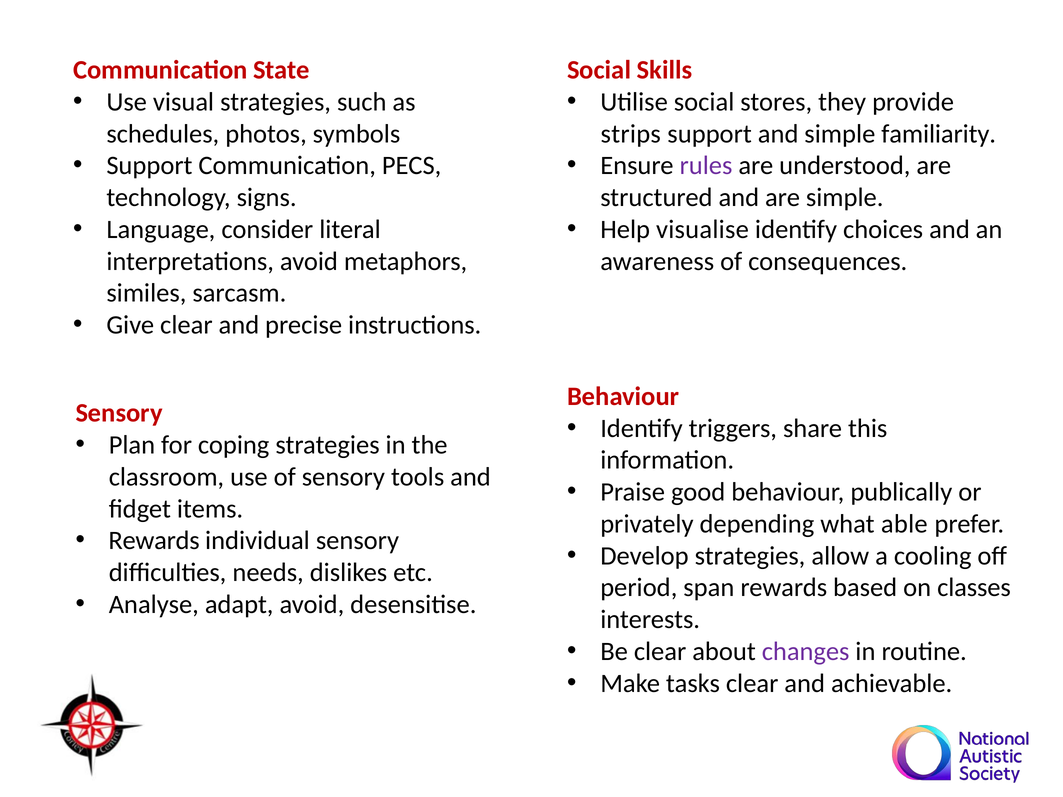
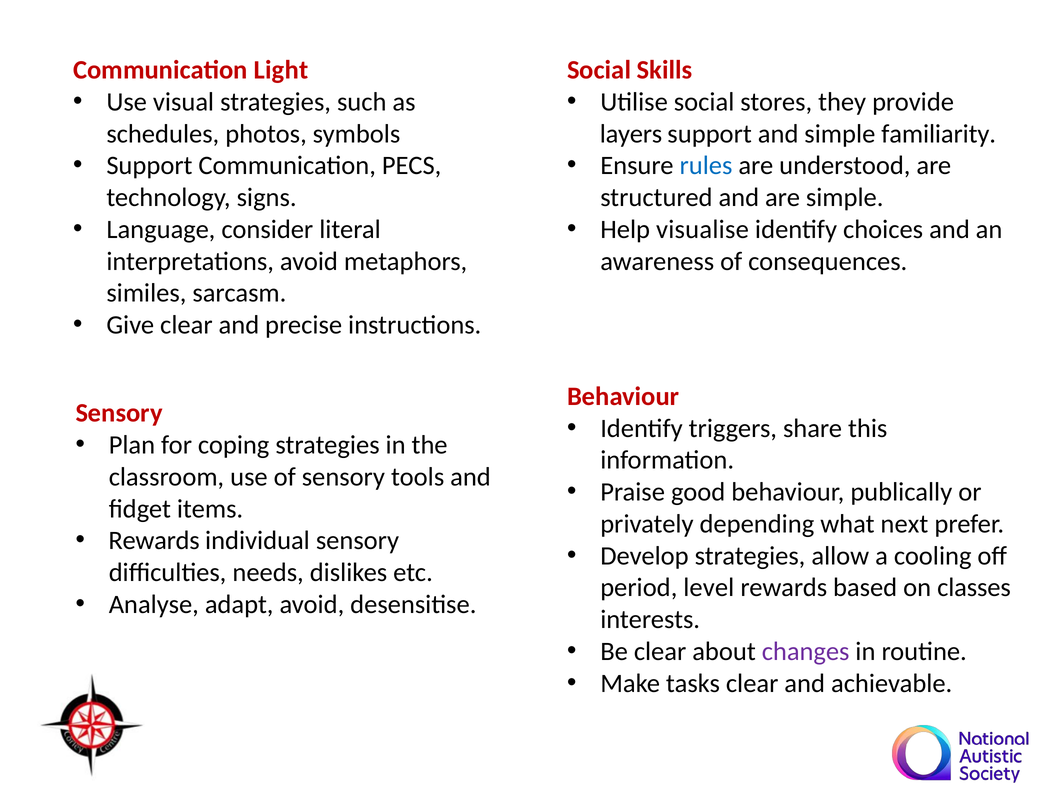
State: State -> Light (281, 70)
strips: strips -> layers (631, 134)
rules colour: purple -> blue (706, 166)
able: able -> next (904, 524)
span: span -> level (709, 588)
